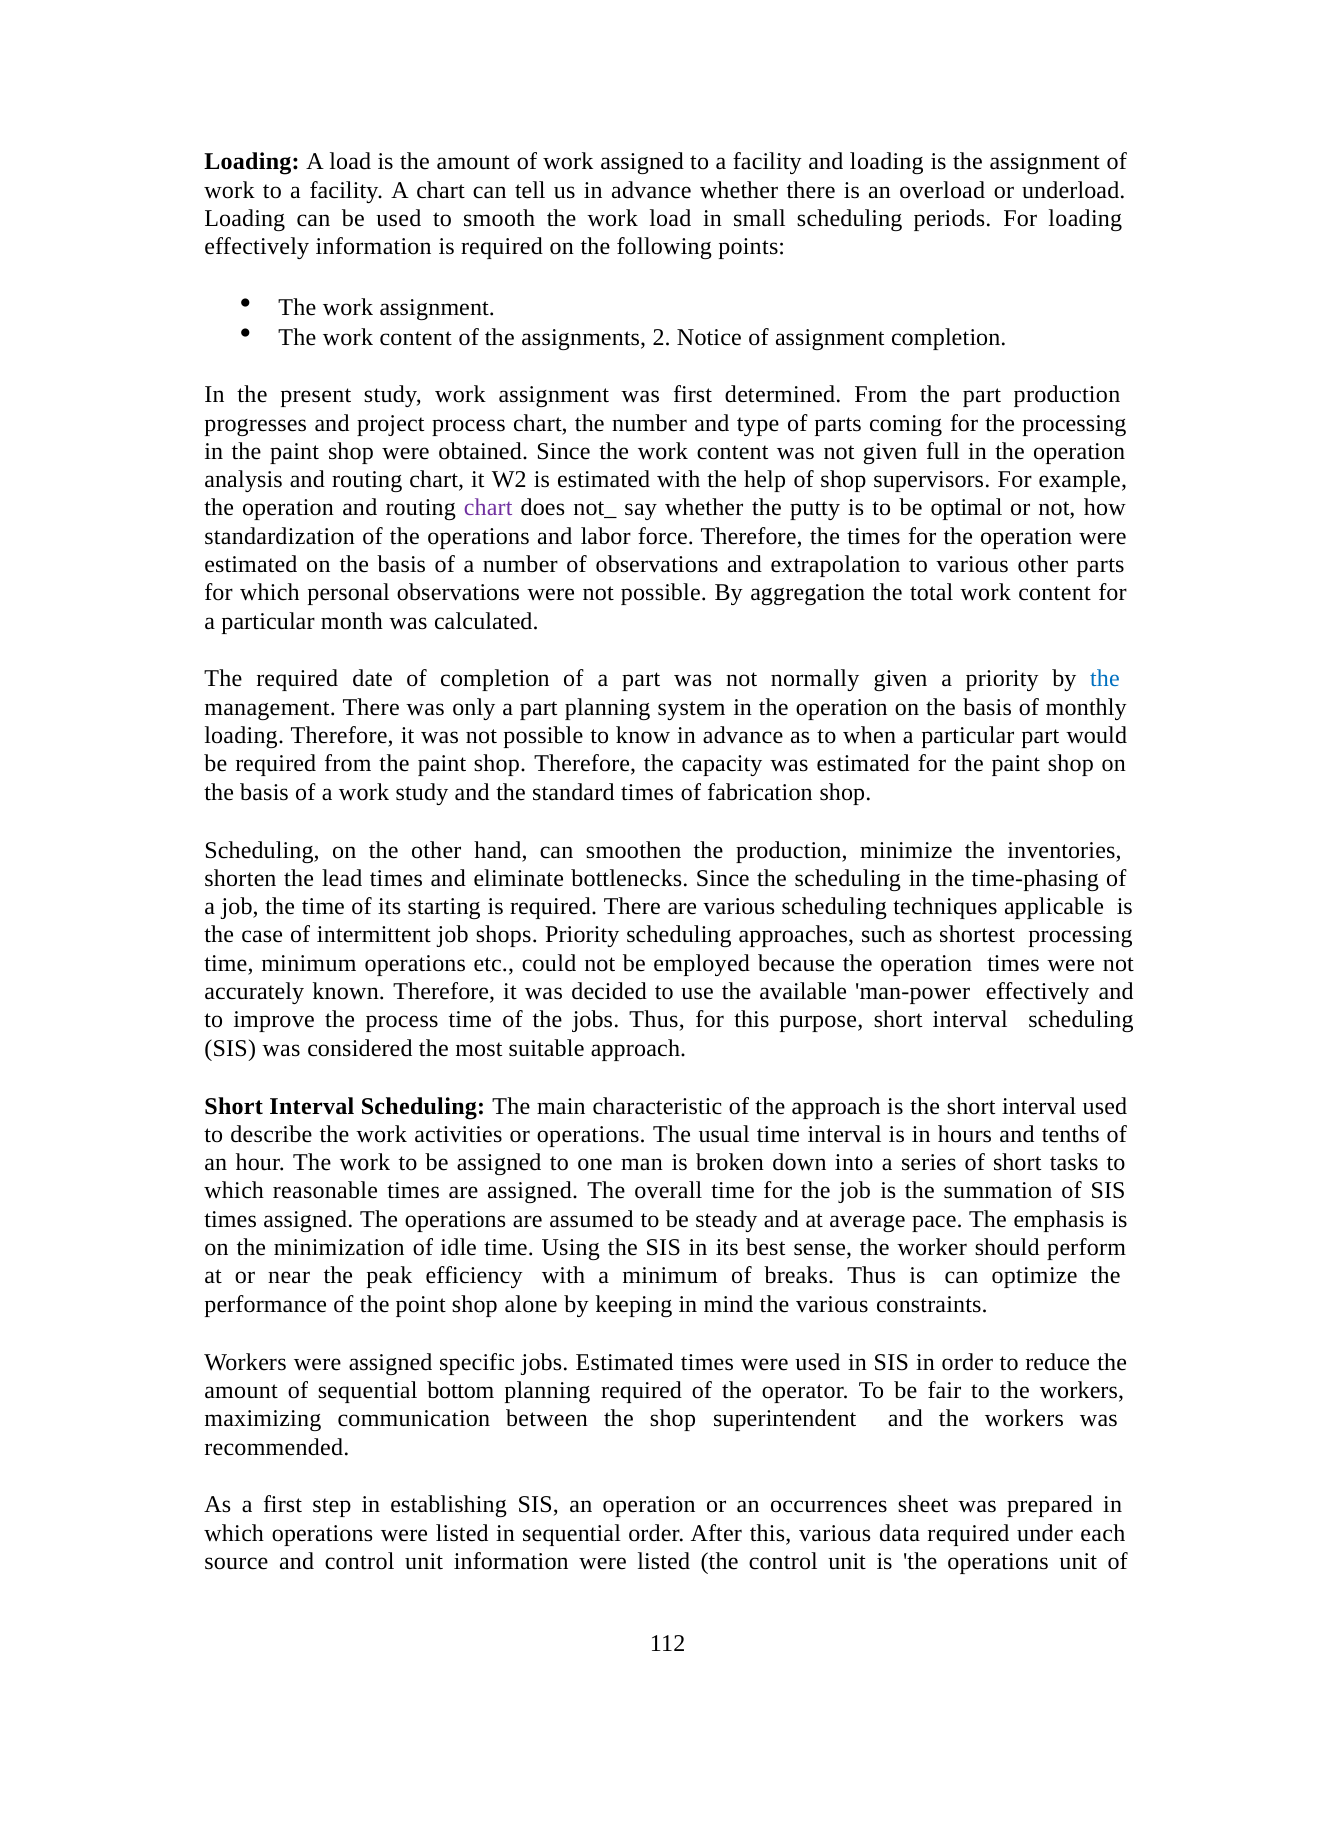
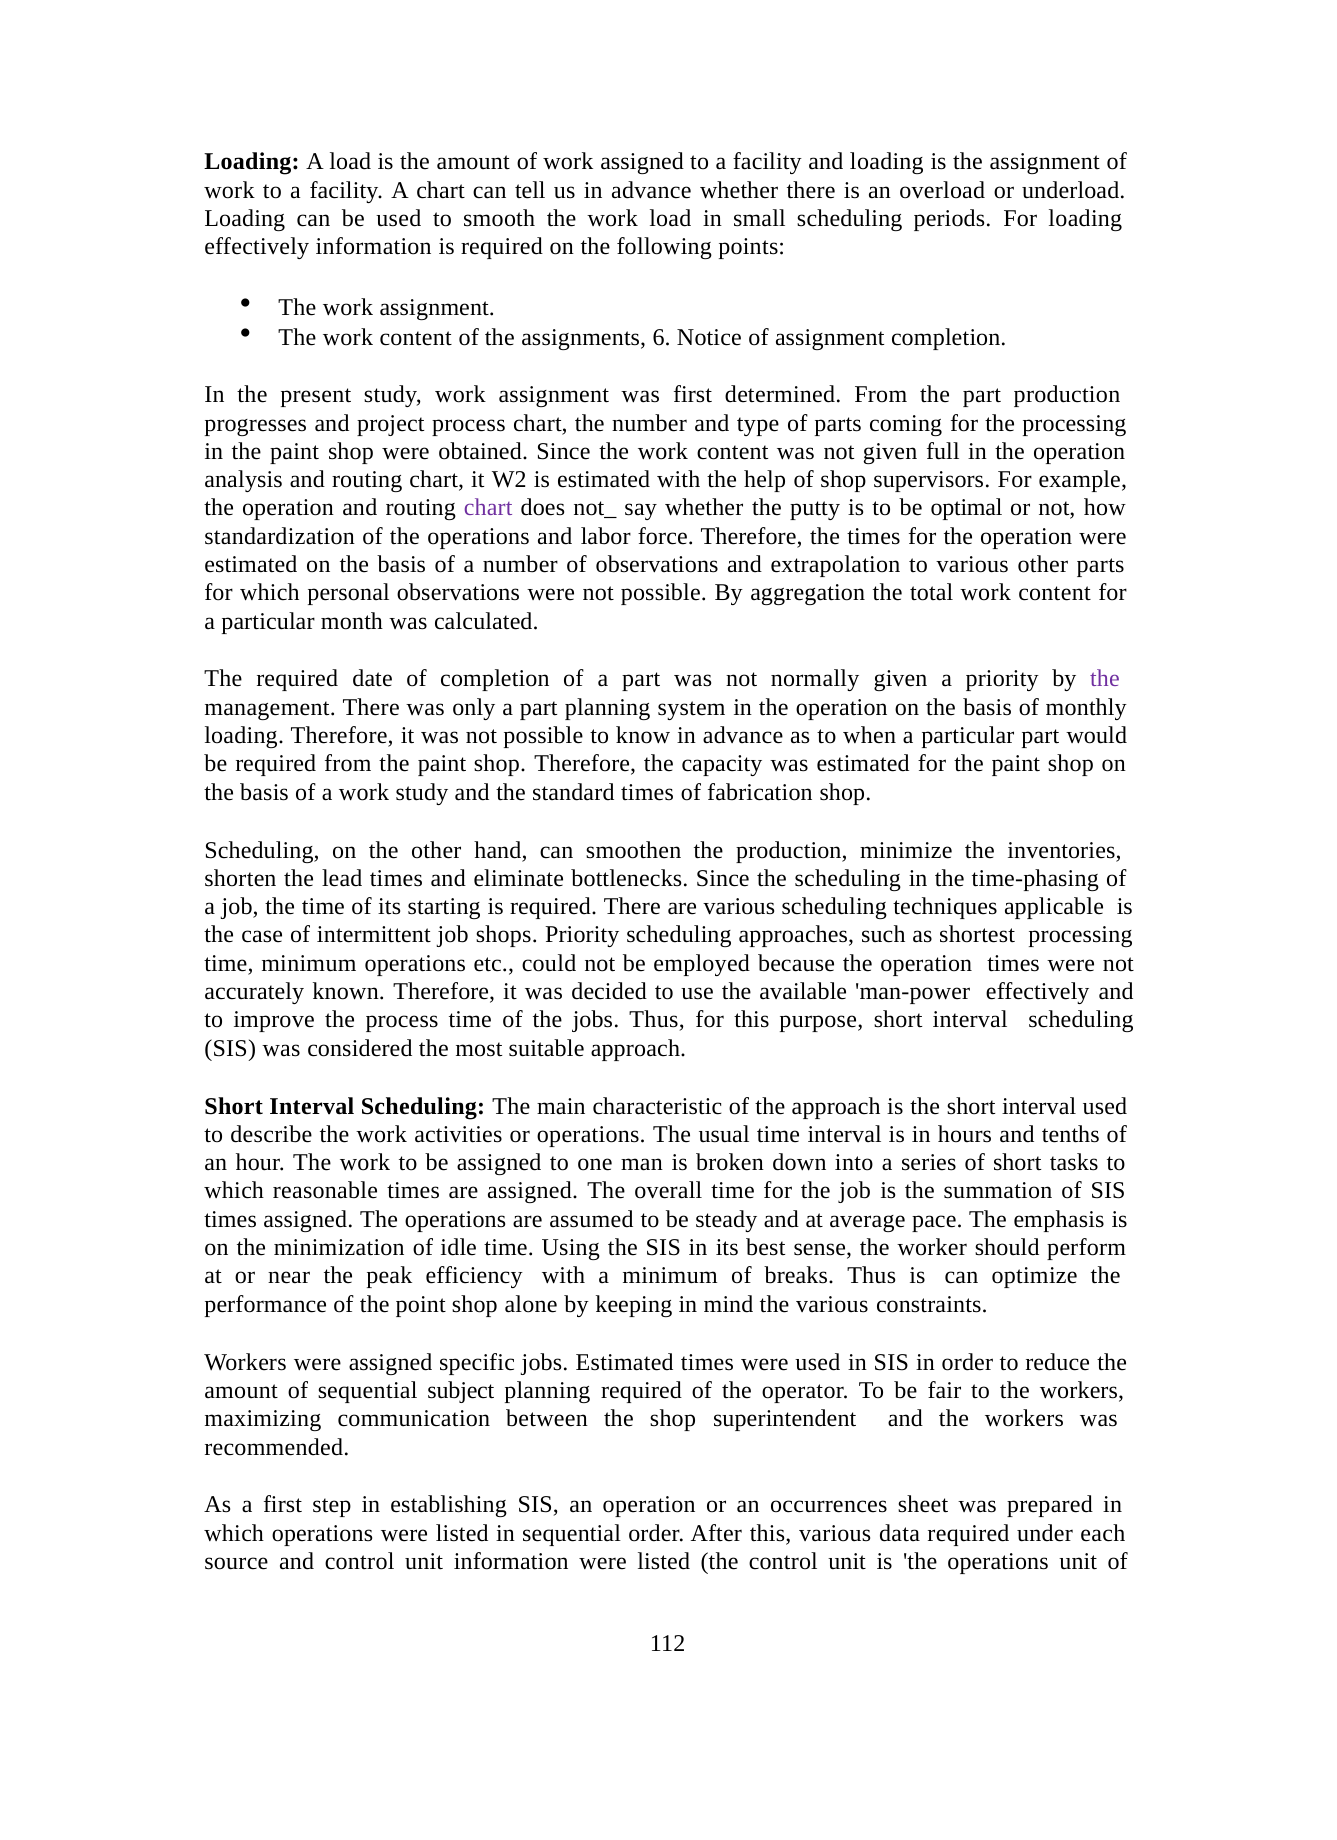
2: 2 -> 6 (662, 338)
the colour: blue -> purple (1105, 679)
bottom: bottom -> subject (461, 1390)
